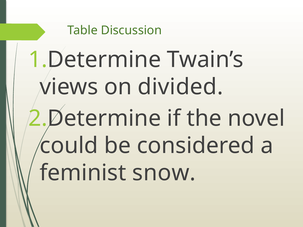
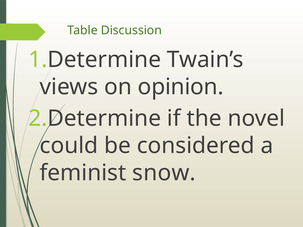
divided: divided -> opinion (181, 87)
